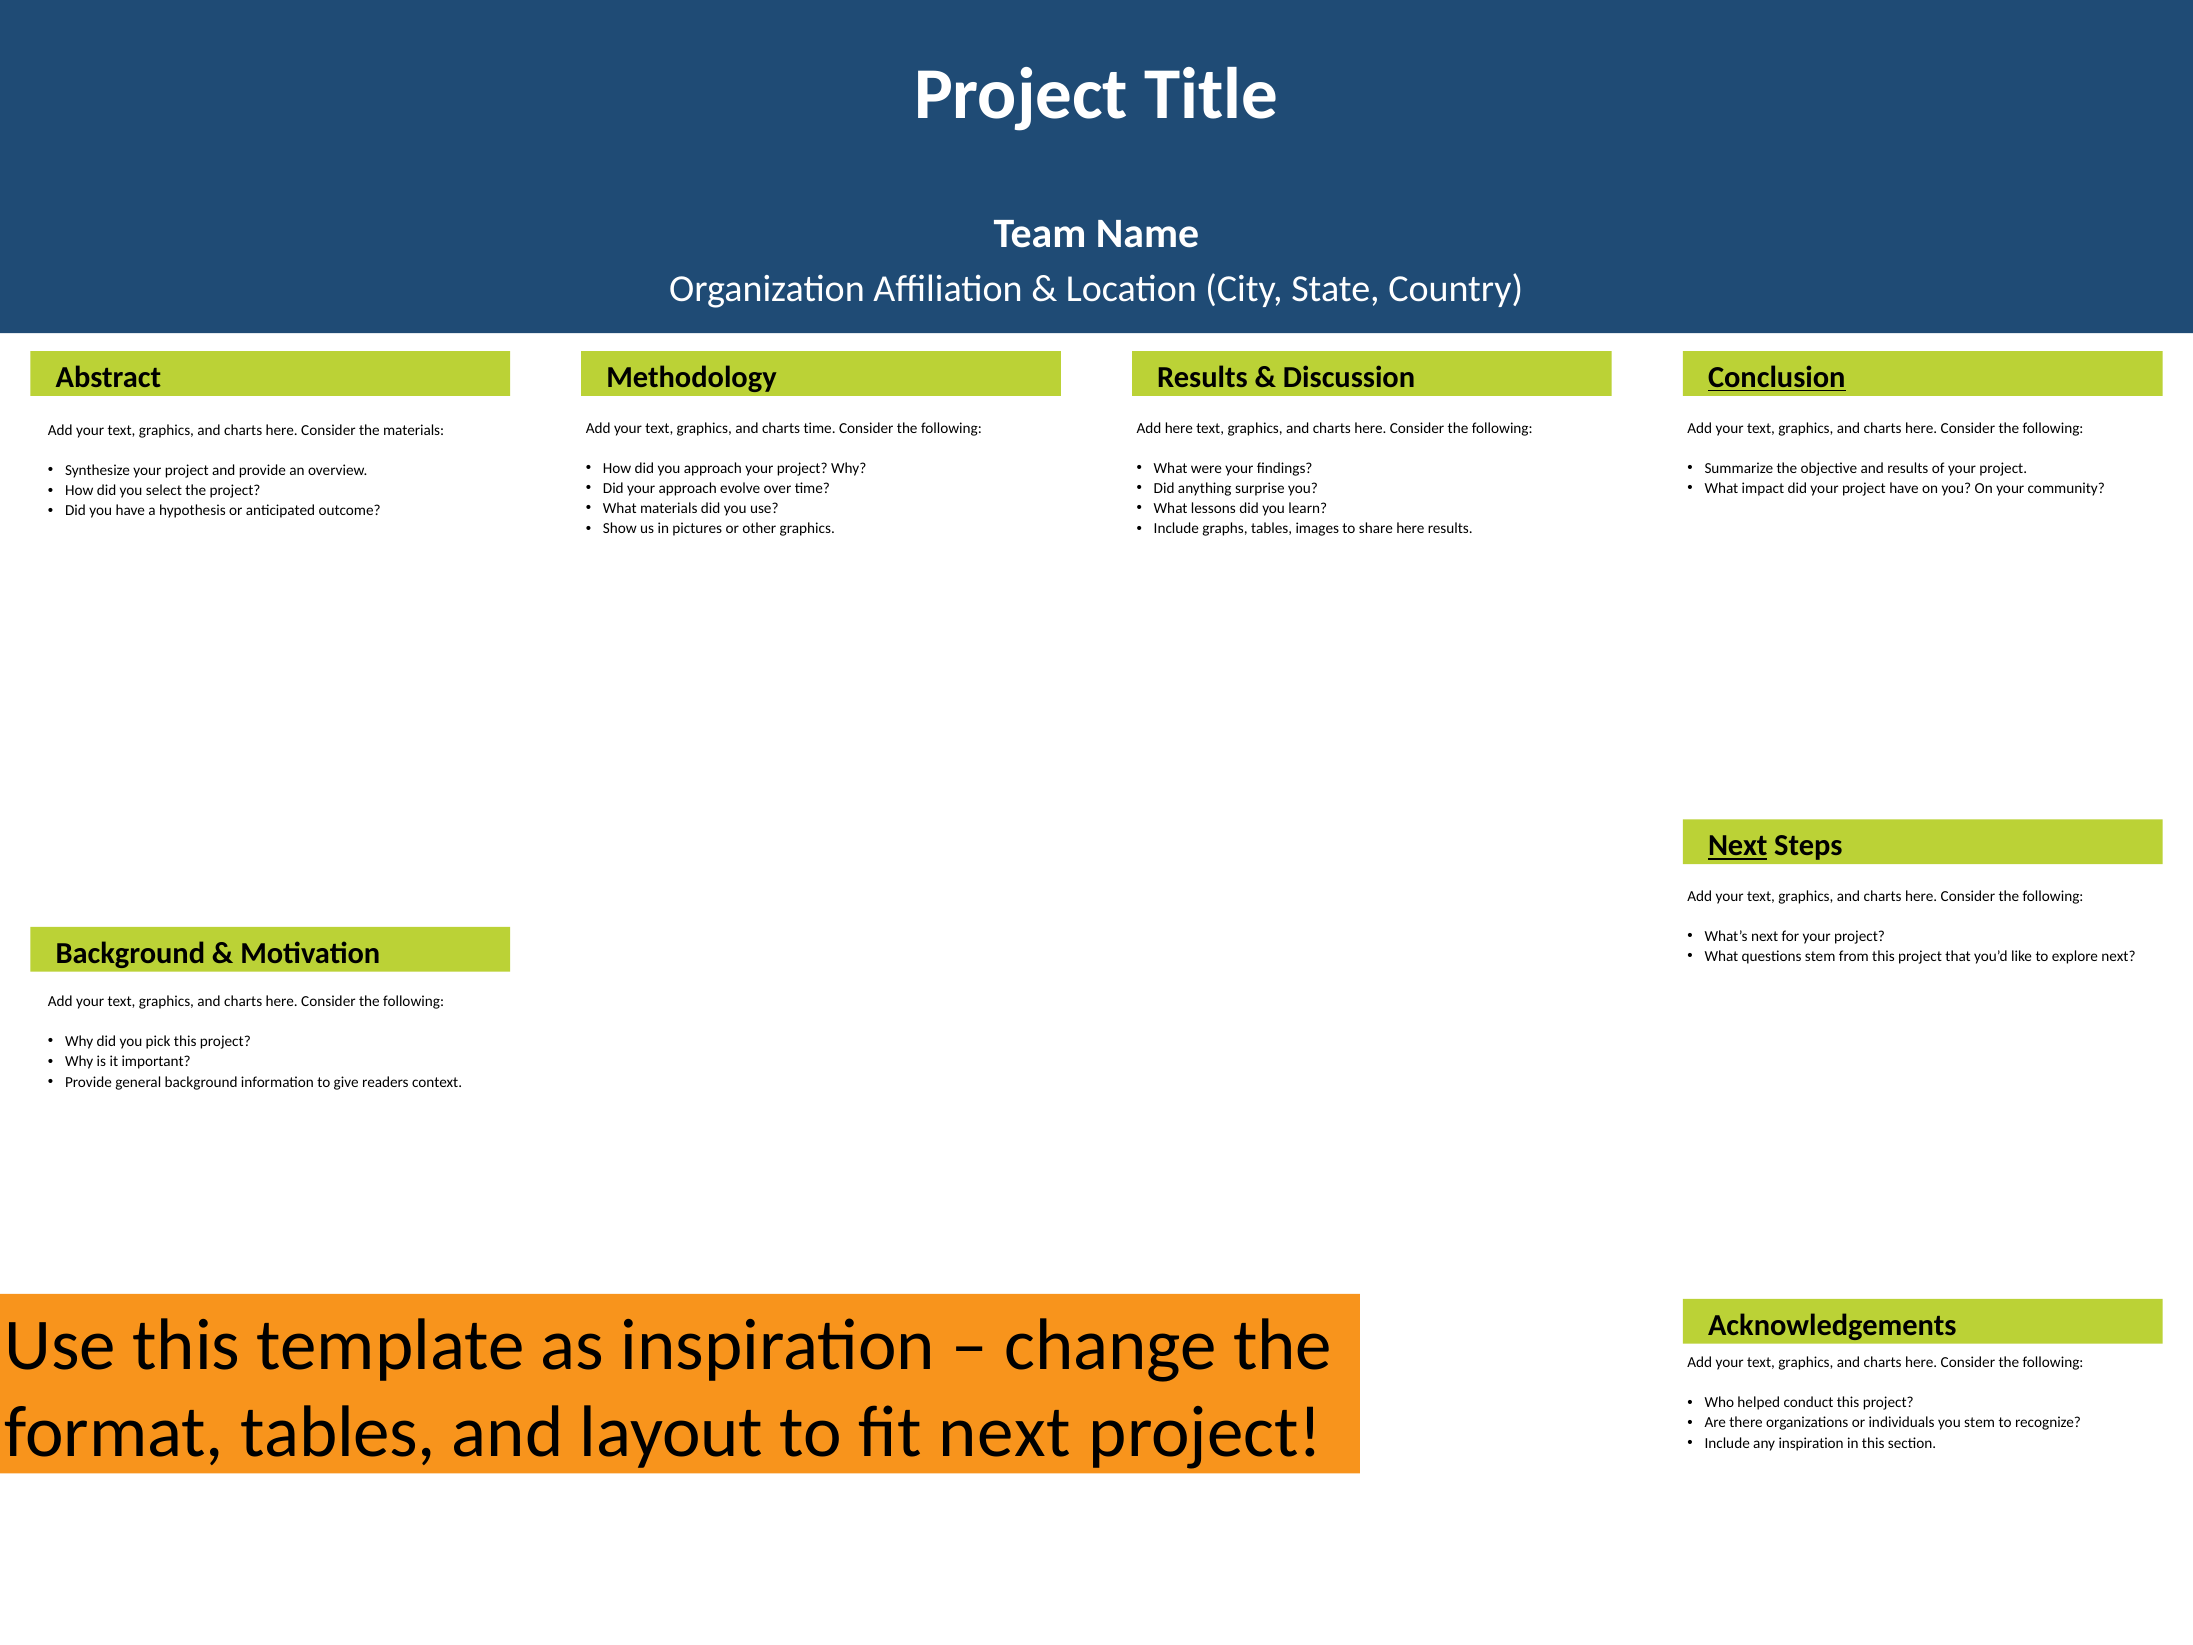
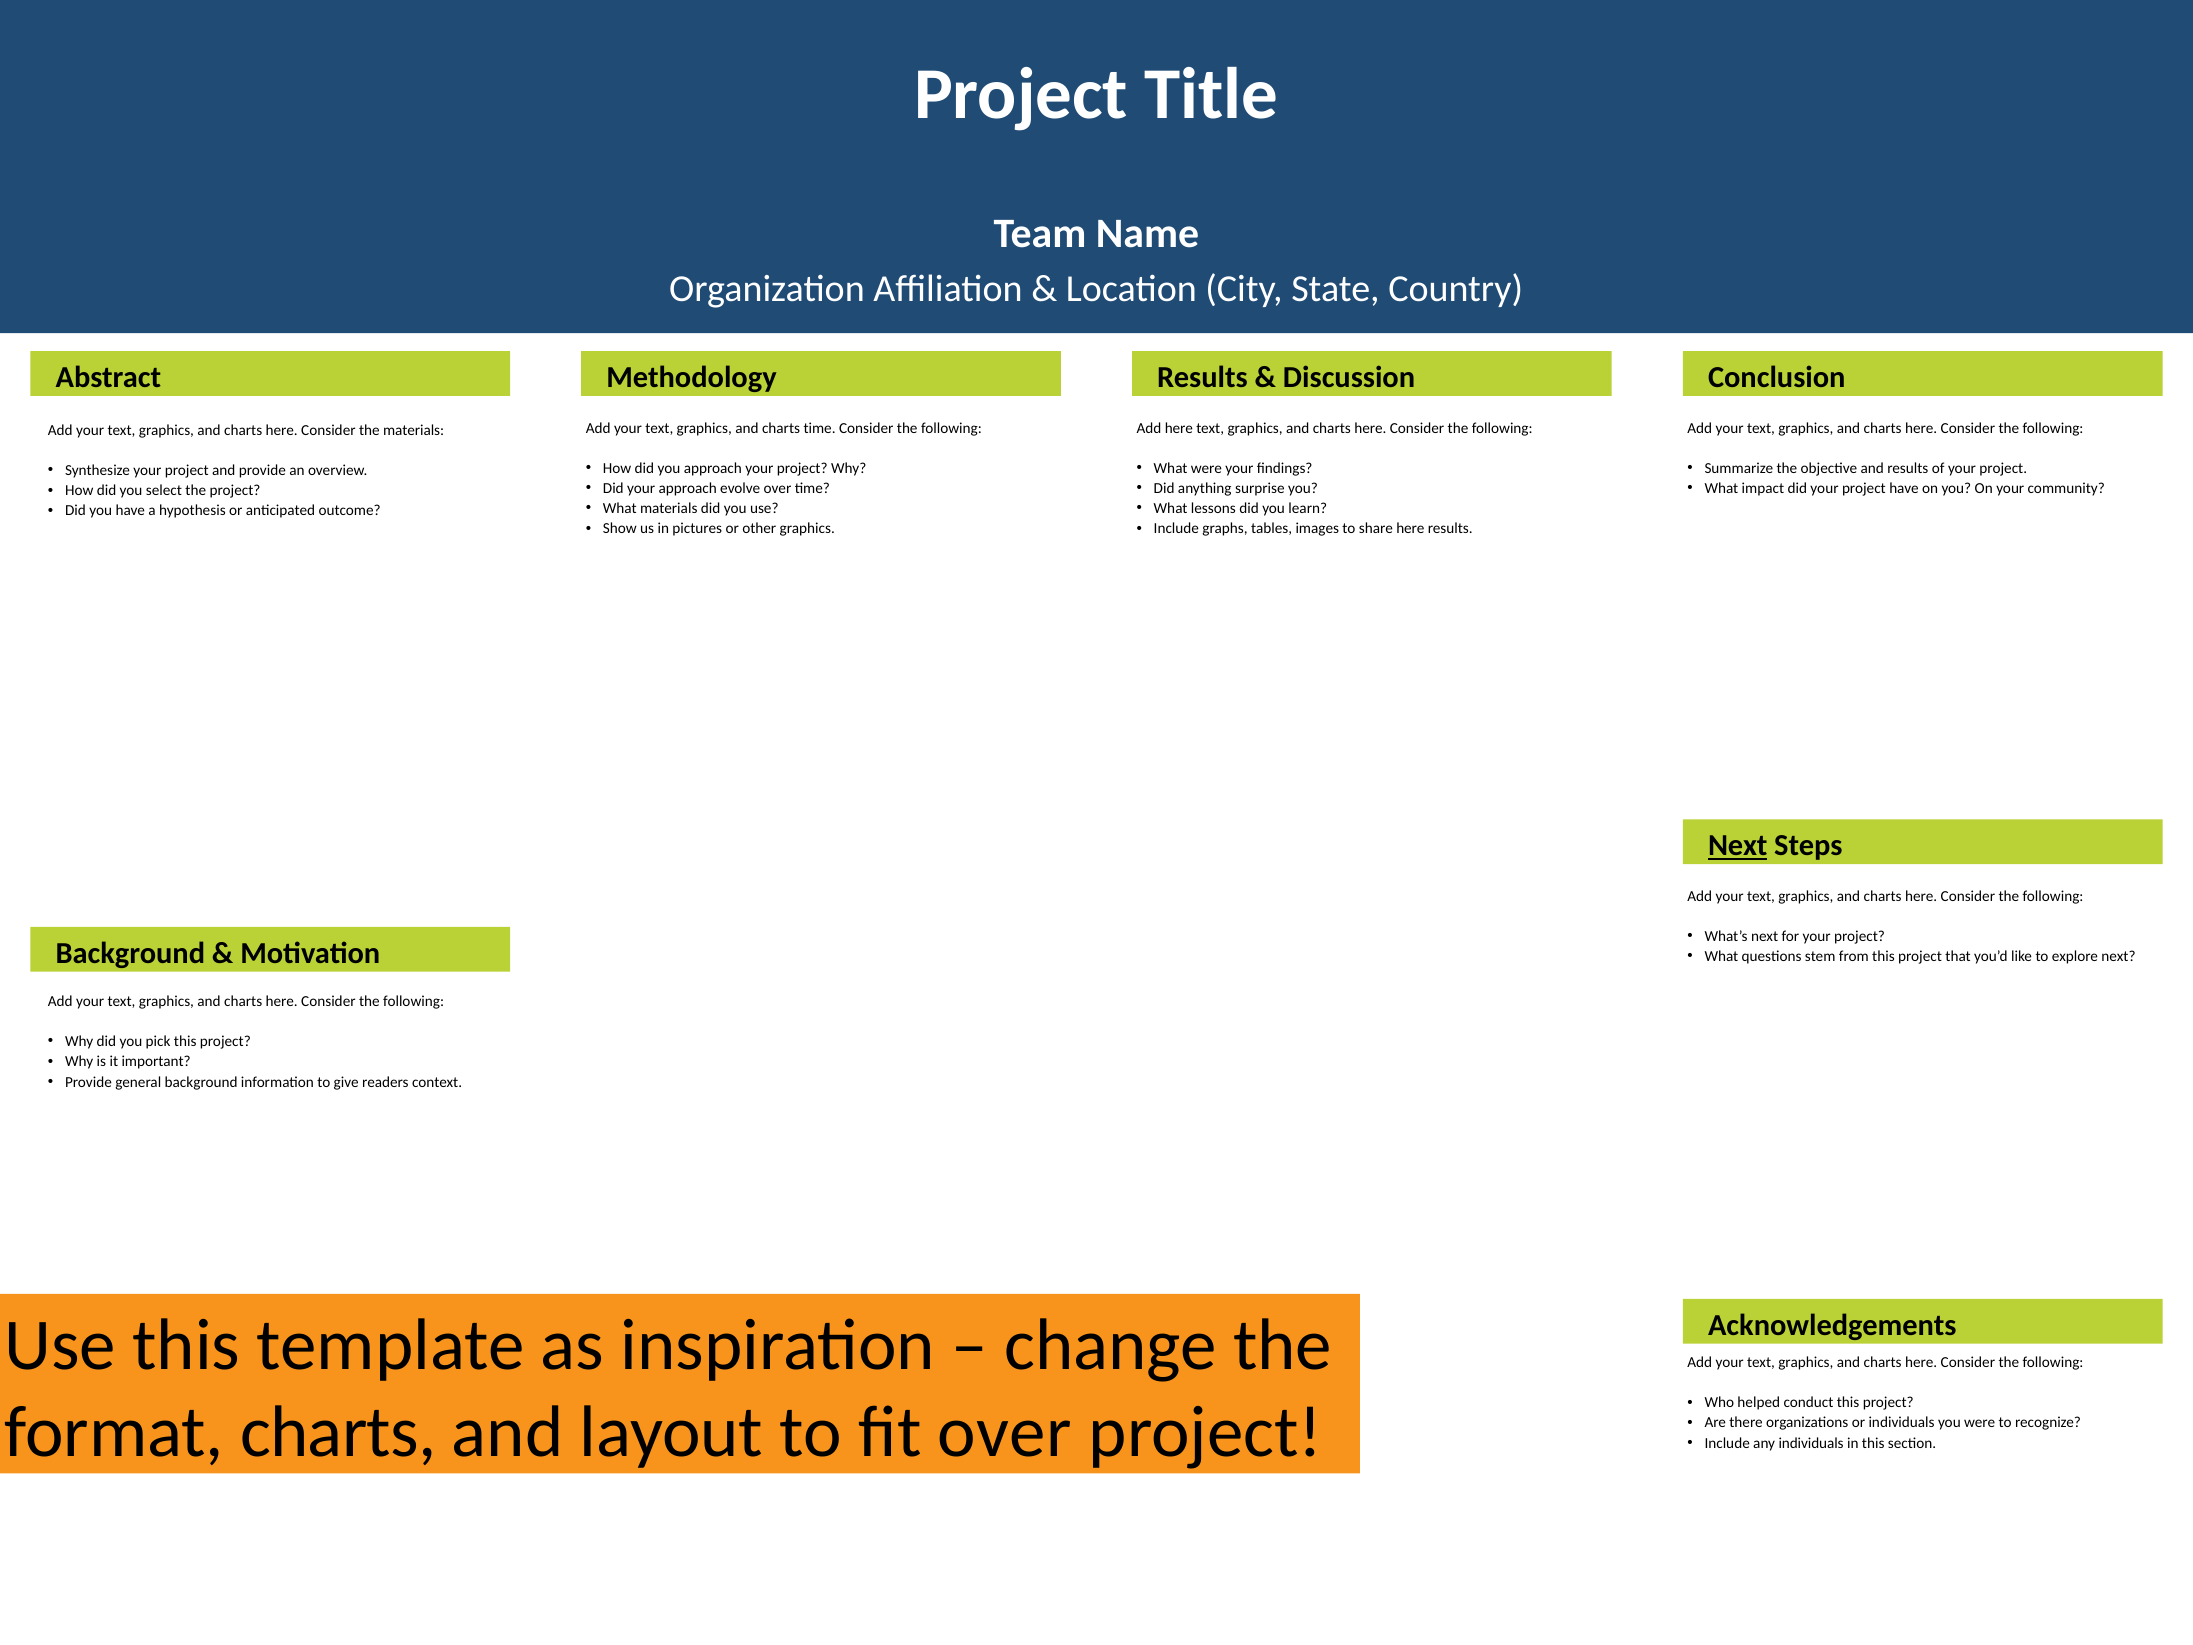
Conclusion underline: present -> none (1777, 377)
format tables: tables -> charts (338, 1432)
fit next: next -> over (1005, 1432)
you stem: stem -> were (1980, 1423)
any inspiration: inspiration -> individuals (1811, 1443)
